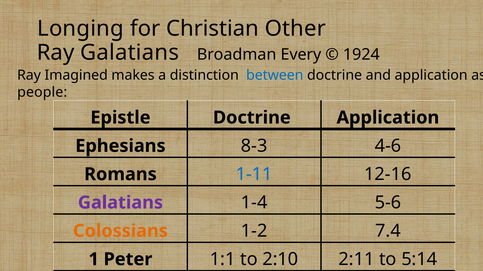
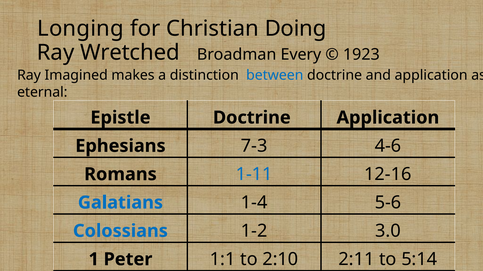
Other: Other -> Doing (296, 29)
Ray Galatians: Galatians -> Wretched (130, 53)
1924: 1924 -> 1923 (361, 55)
people: people -> eternal (42, 92)
8-3: 8-3 -> 7-3 (254, 146)
Galatians colour: purple -> blue (120, 203)
Colossians colour: orange -> blue (120, 231)
7.4: 7.4 -> 3.0 (388, 231)
